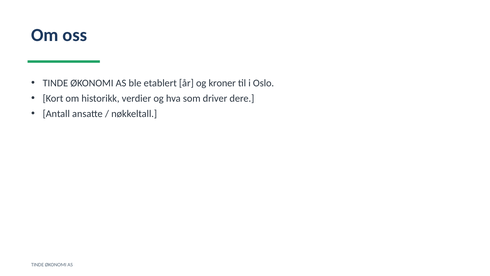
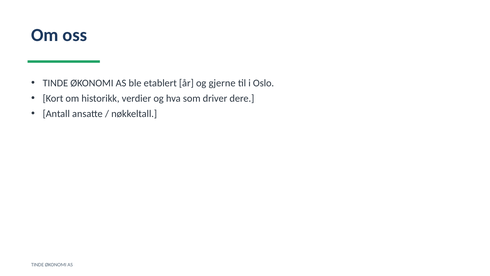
kroner: kroner -> gjerne (222, 83)
